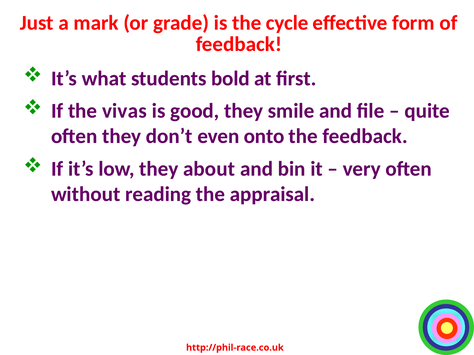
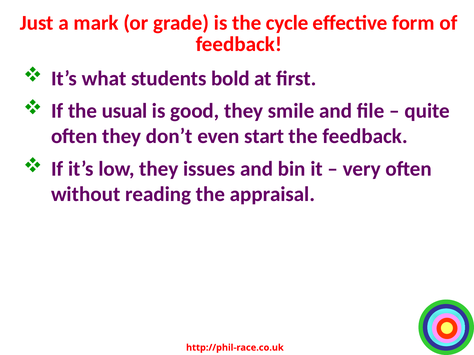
vivas: vivas -> usual (125, 111)
onto: onto -> start (264, 136)
about: about -> issues (209, 169)
